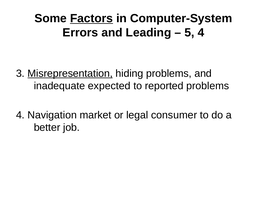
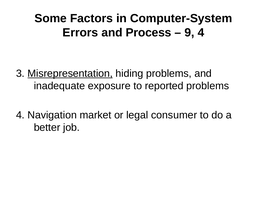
Factors underline: present -> none (92, 18)
Leading: Leading -> Process (149, 33)
5: 5 -> 9 (189, 33)
expected: expected -> exposure (109, 86)
